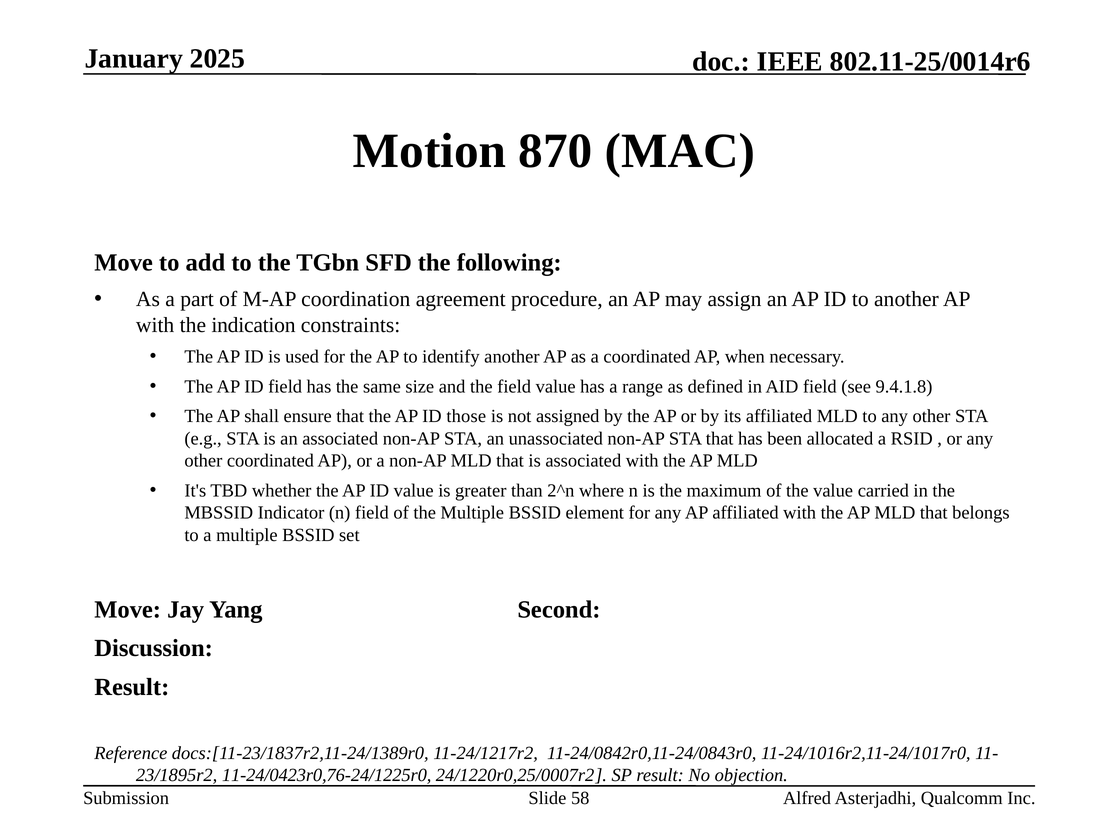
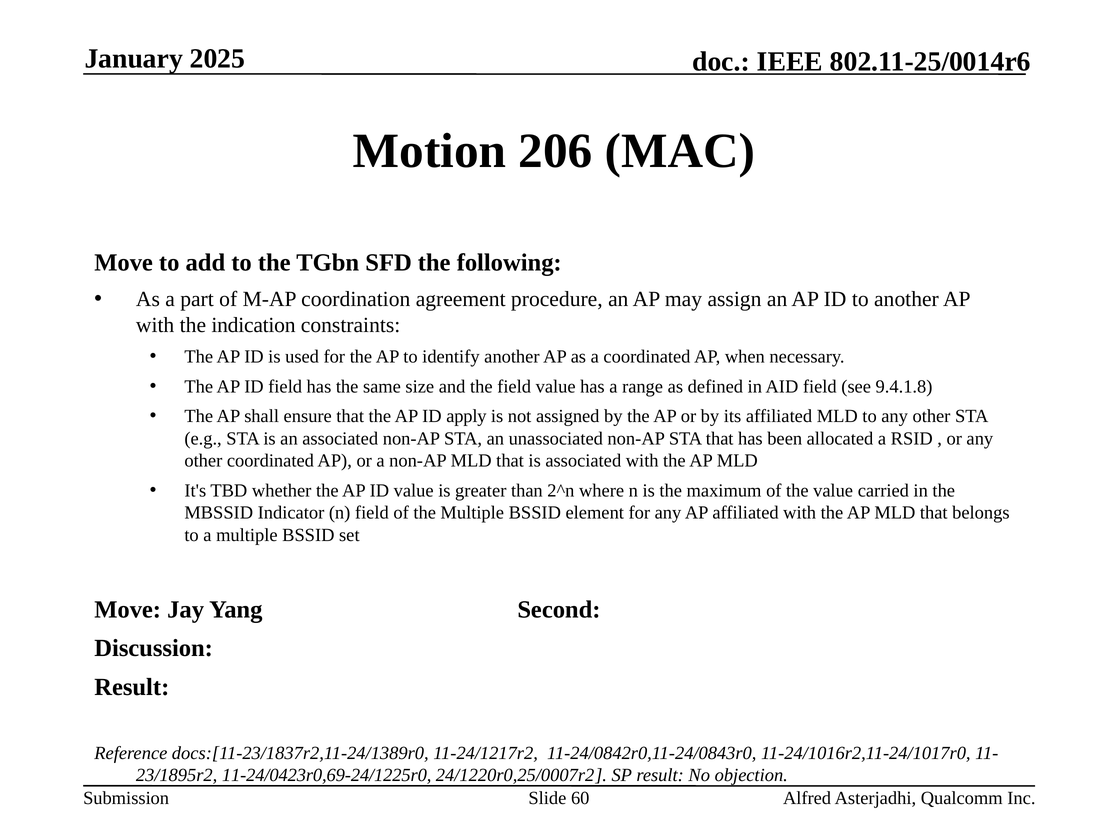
870: 870 -> 206 (555, 151)
those: those -> apply (466, 416)
11-24/0423r0,76-24/1225r0: 11-24/0423r0,76-24/1225r0 -> 11-24/0423r0,69-24/1225r0 (327, 775)
58: 58 -> 60 (580, 798)
